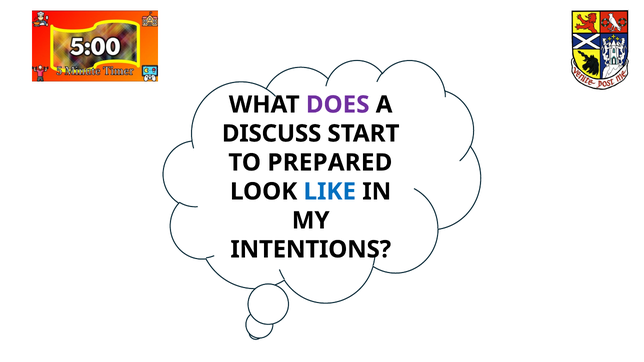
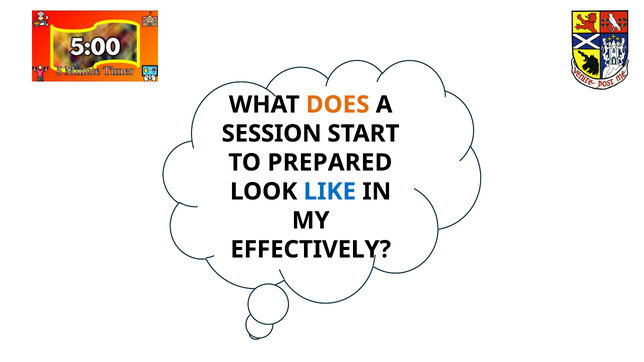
DOES colour: purple -> orange (338, 105)
DISCUSS: DISCUSS -> SESSION (272, 134)
INTENTIONS: INTENTIONS -> EFFECTIVELY (311, 250)
